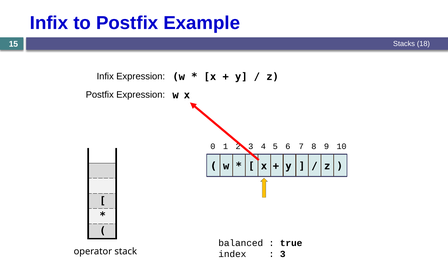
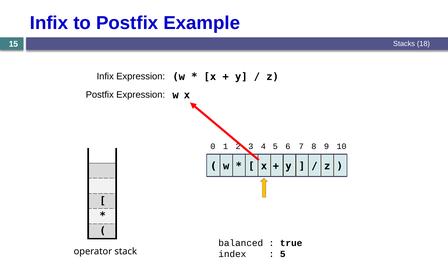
3: 3 -> 5 (283, 254)
